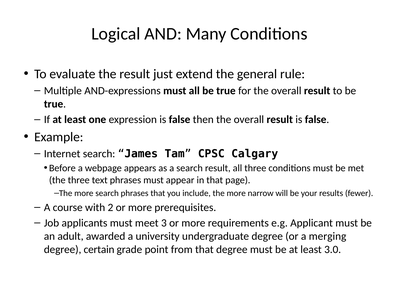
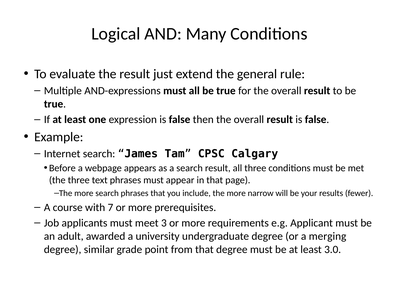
2: 2 -> 7 (110, 208)
certain: certain -> similar (99, 250)
